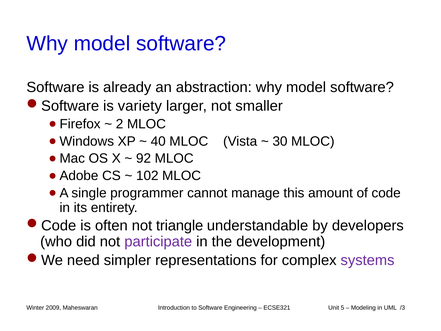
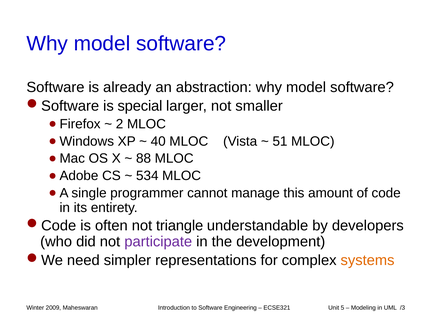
variety: variety -> special (140, 106)
30: 30 -> 51 (280, 141)
92: 92 -> 88 (144, 158)
102: 102 -> 534 (147, 176)
systems colour: purple -> orange (368, 260)
